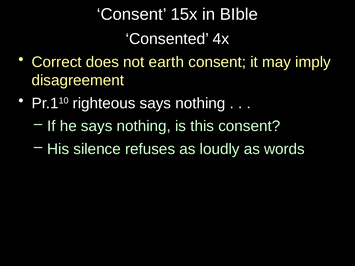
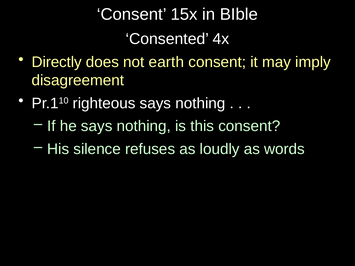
Correct: Correct -> Directly (57, 62)
